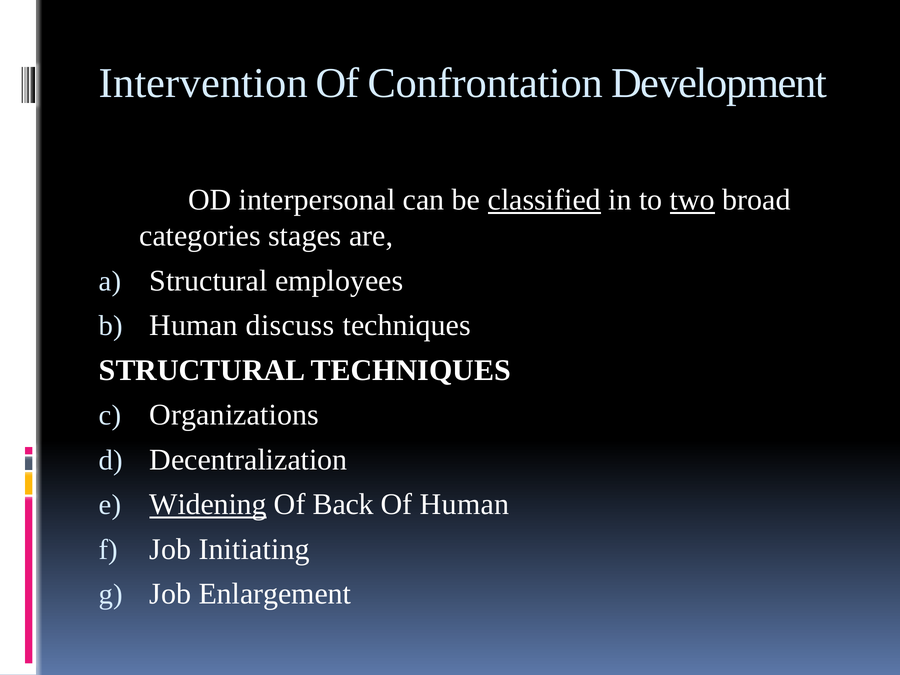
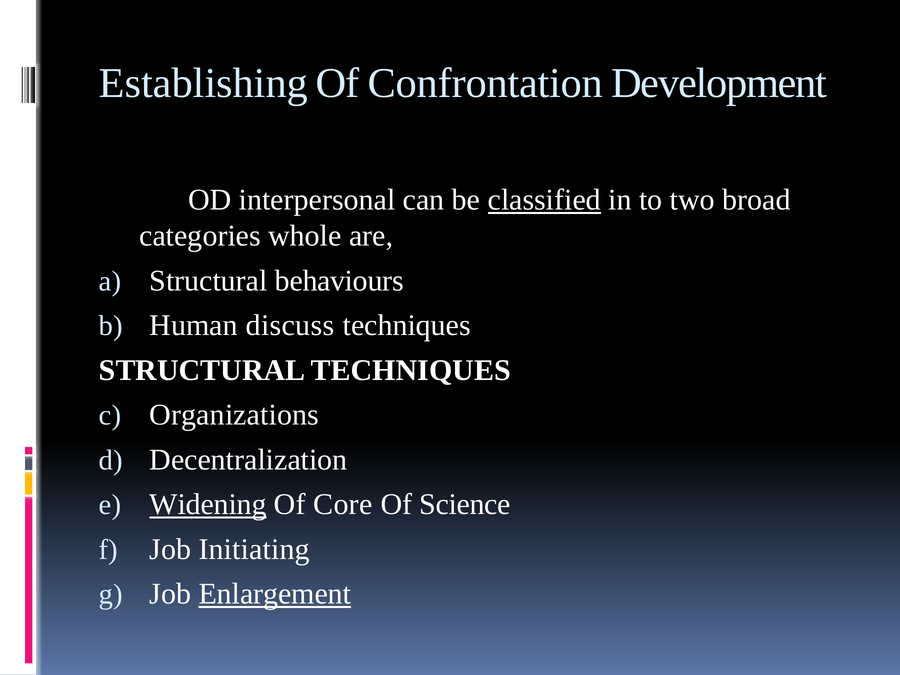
Intervention: Intervention -> Establishing (203, 83)
two underline: present -> none (692, 200)
stages: stages -> whole (305, 236)
employees: employees -> behaviours (339, 281)
Back: Back -> Core (343, 505)
Of Human: Human -> Science (465, 505)
Enlargement underline: none -> present (275, 594)
